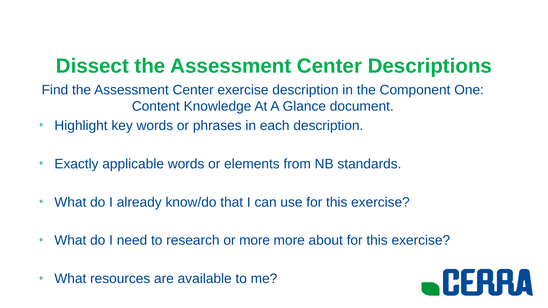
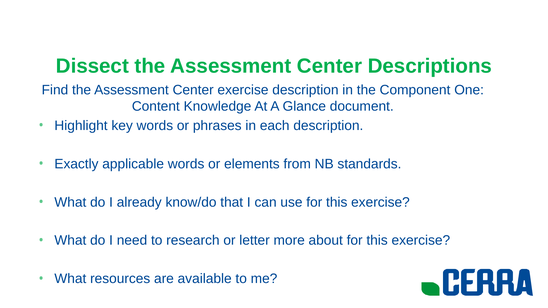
or more: more -> letter (255, 241)
